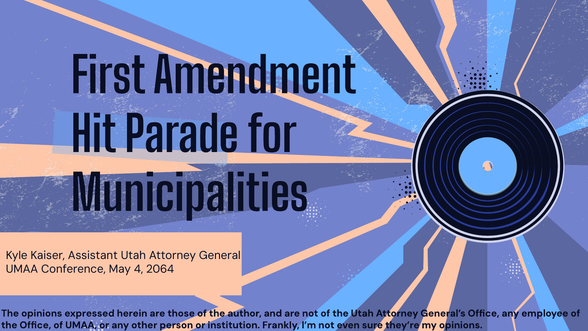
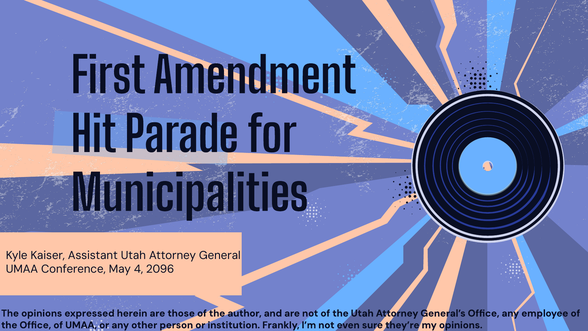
2064: 2064 -> 2096 (160, 269)
